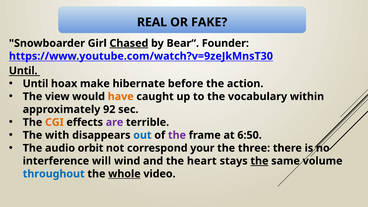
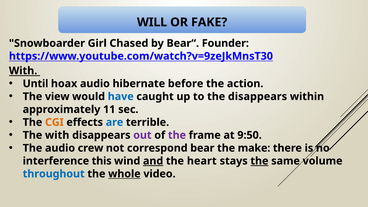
REAL: REAL -> WILL (152, 22)
Chased underline: present -> none (129, 43)
Until: Until -> With (23, 71)
hoax make: make -> audio (95, 84)
have colour: orange -> blue (121, 97)
the vocabulary: vocabulary -> disappears (258, 97)
92: 92 -> 11 (109, 109)
are colour: purple -> blue (114, 122)
out colour: blue -> purple (142, 135)
6:50: 6:50 -> 9:50 (250, 135)
orbit: orbit -> crew (91, 148)
your: your -> bear (202, 148)
three: three -> make (254, 148)
will: will -> this (102, 161)
and underline: none -> present (153, 161)
